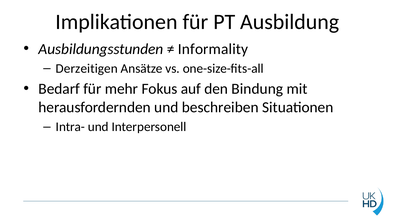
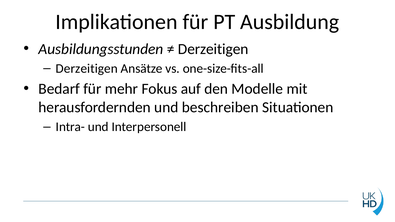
Informality: Informality -> Derzeitigen (213, 49)
Bindung: Bindung -> Modelle (257, 89)
